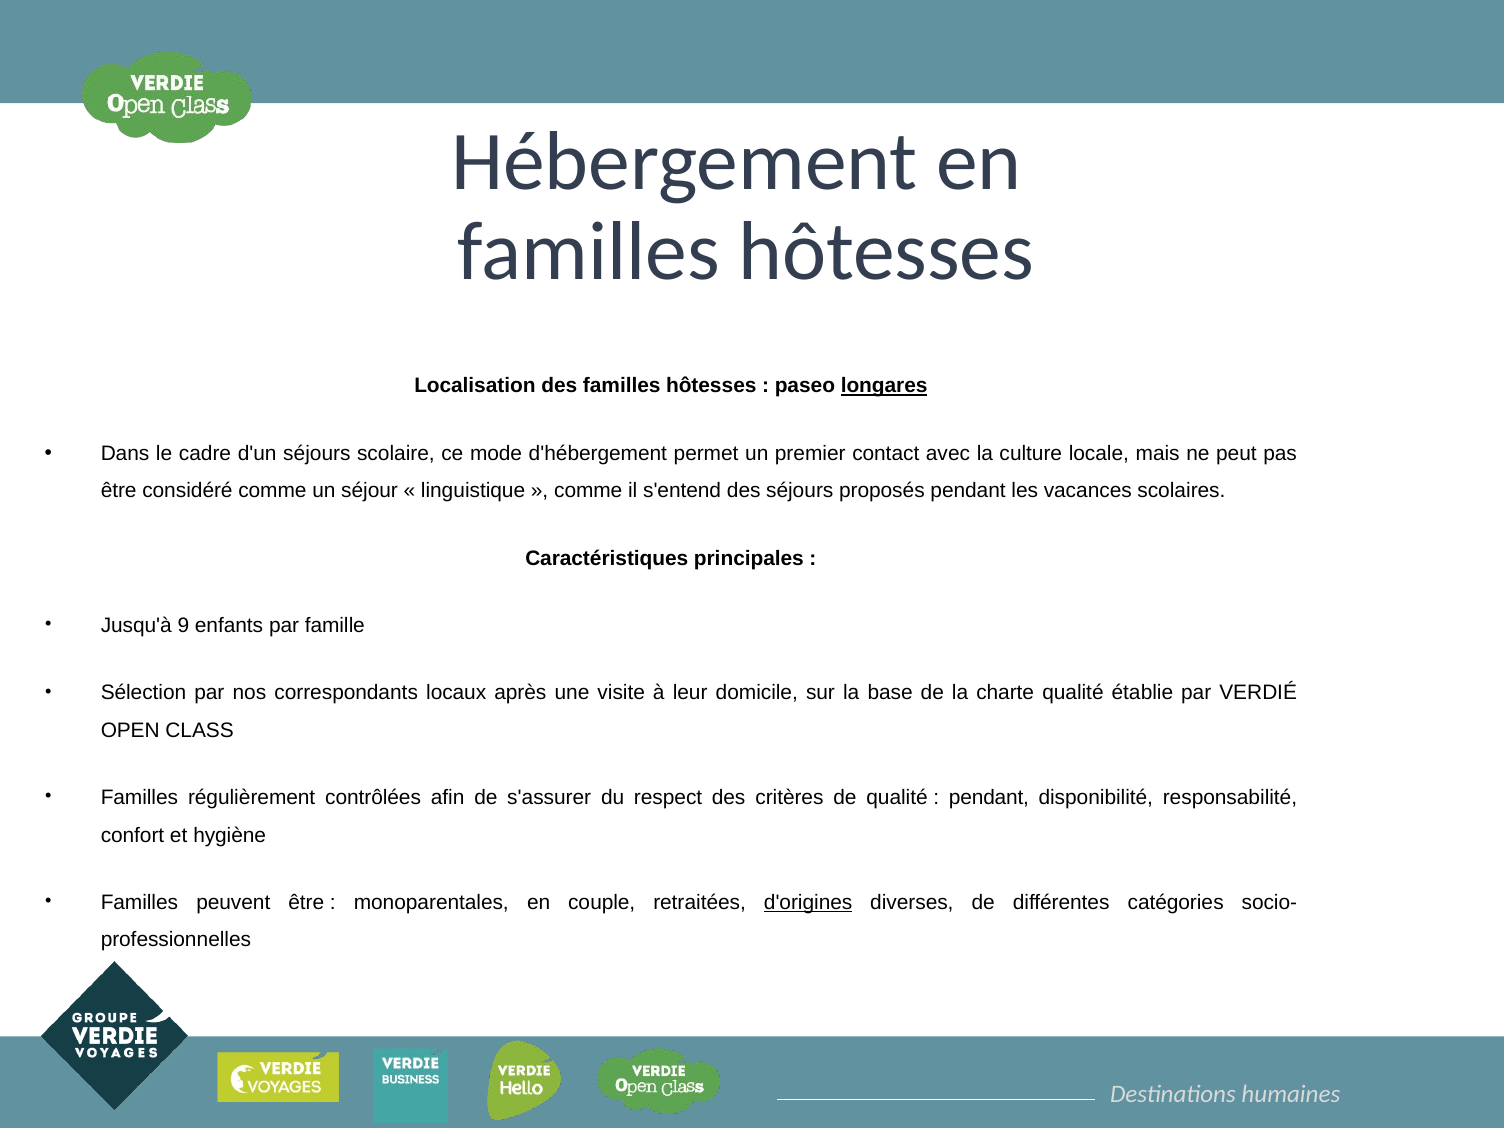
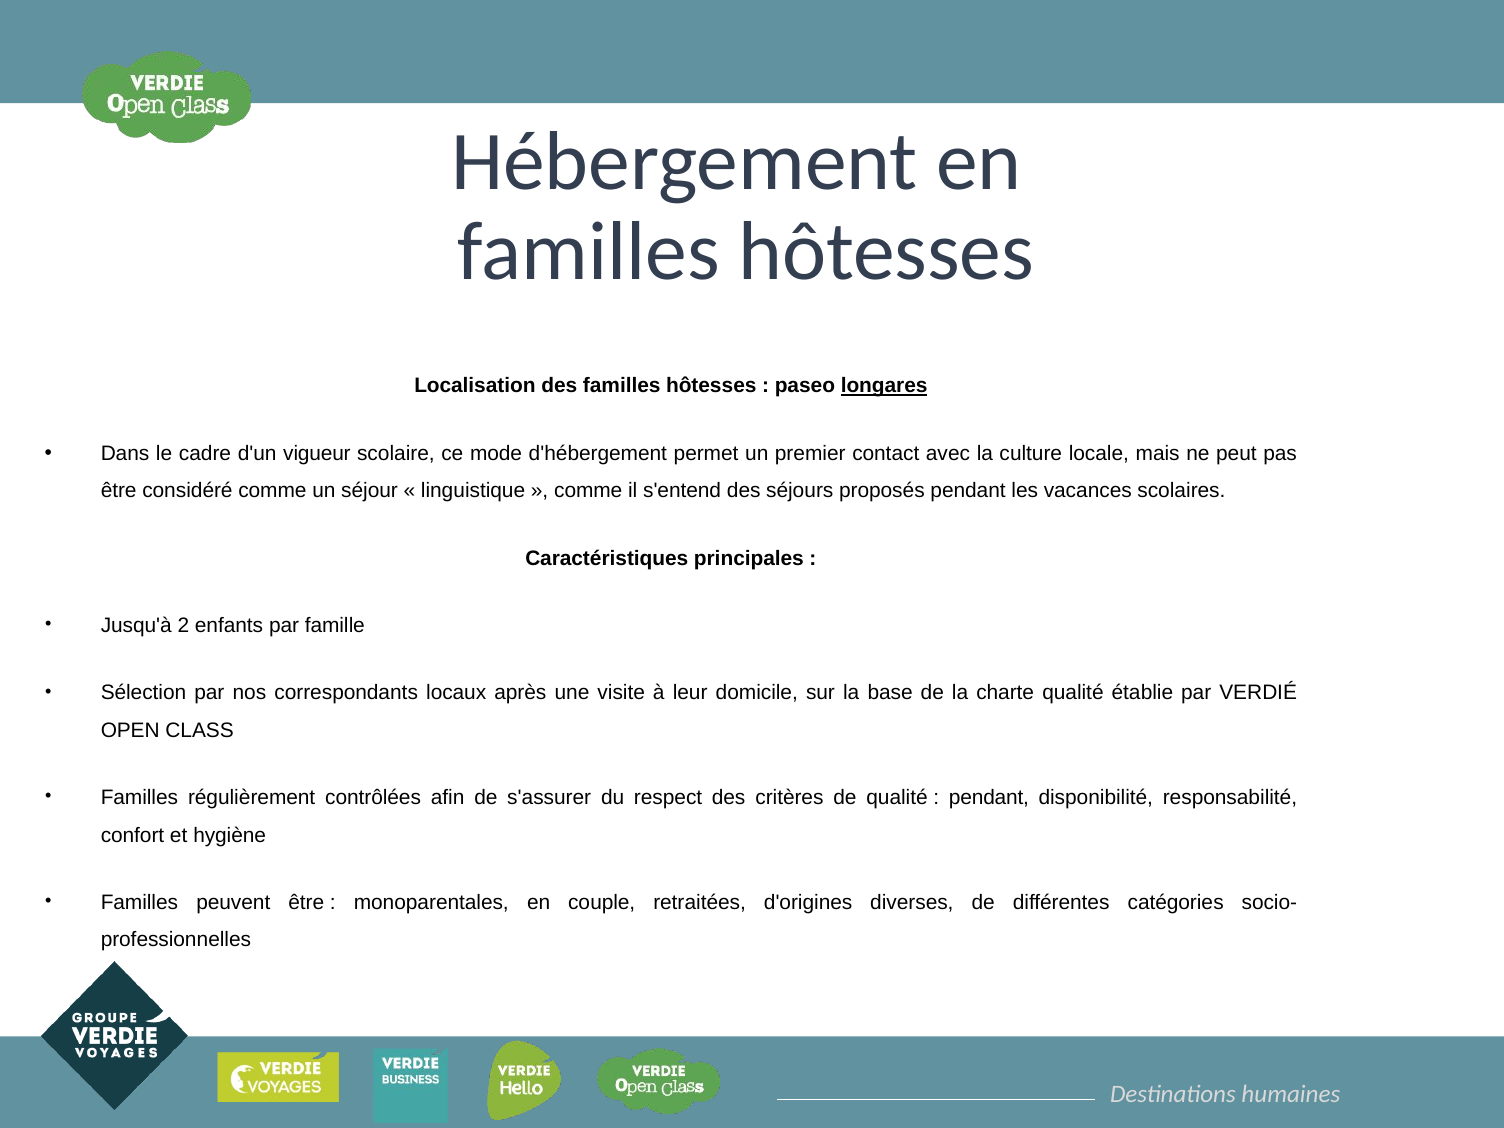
d'un séjours: séjours -> vigueur (317, 453)
9: 9 -> 2 (183, 625)
d'origines underline: present -> none (808, 902)
